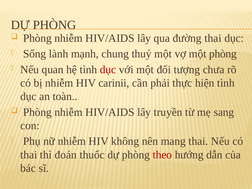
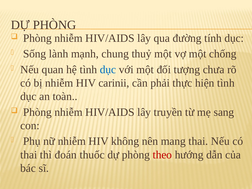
đường thai: thai -> tính (213, 38)
một phòng: phòng -> chống (223, 54)
dục colour: red -> blue (108, 70)
